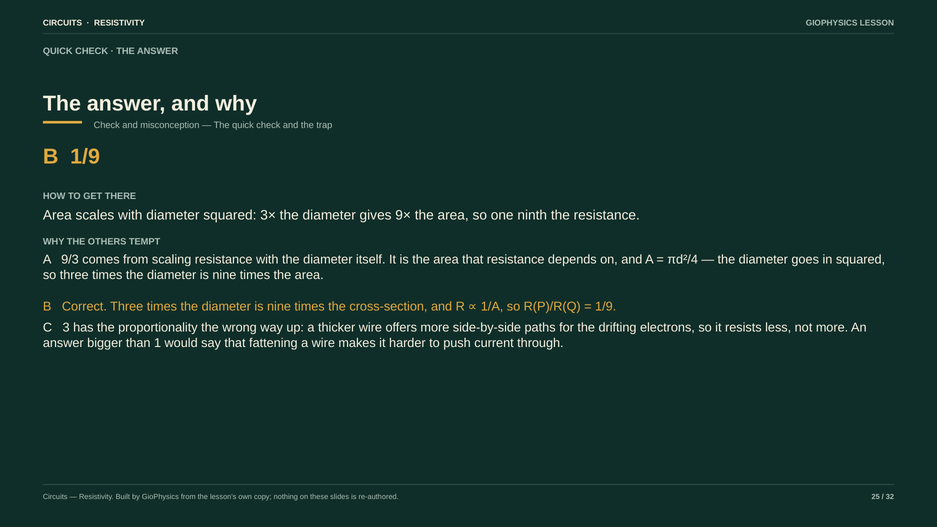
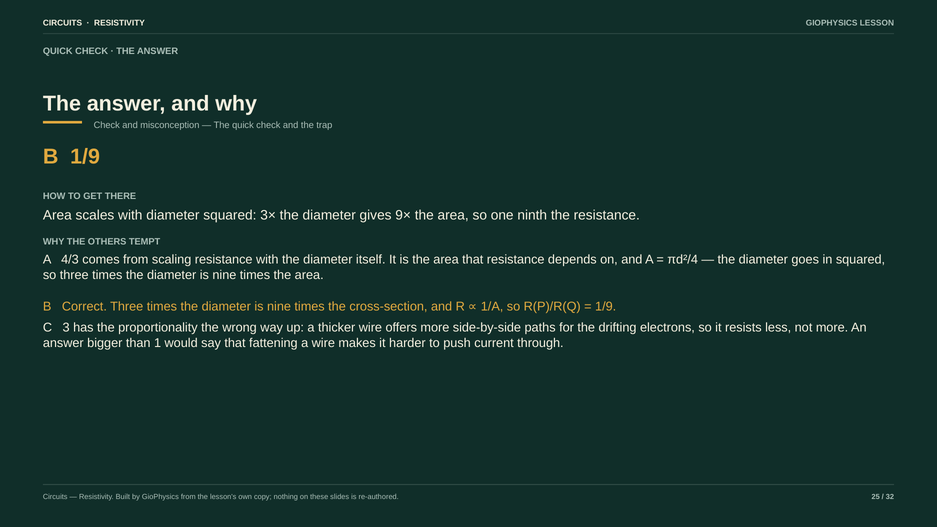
9/3: 9/3 -> 4/3 (70, 260)
